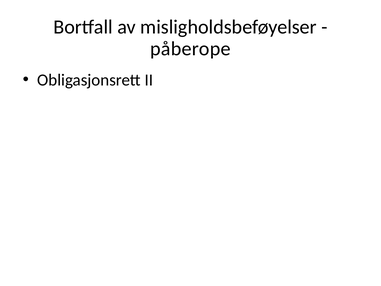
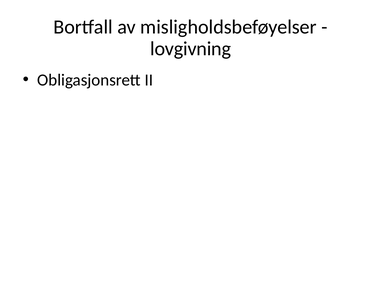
påberope: påberope -> lovgivning (191, 49)
